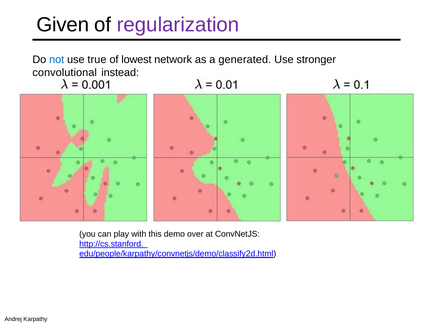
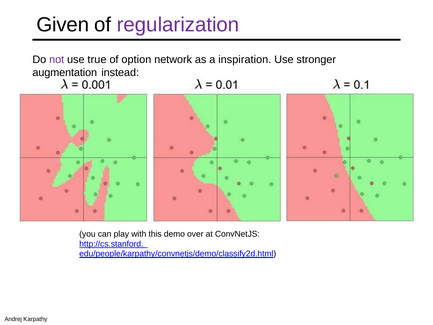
not colour: blue -> purple (57, 60)
lowest: lowest -> option (136, 60)
generated: generated -> inspiration (245, 60)
convolutional: convolutional -> augmentation (65, 73)
